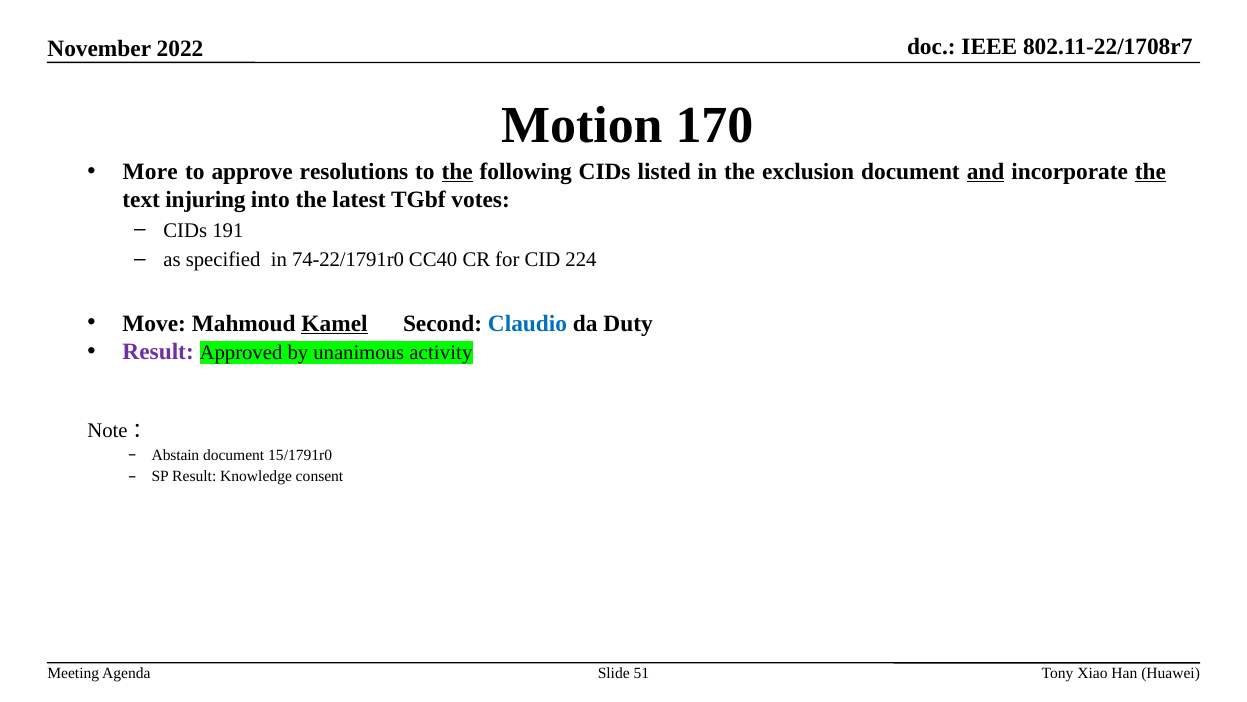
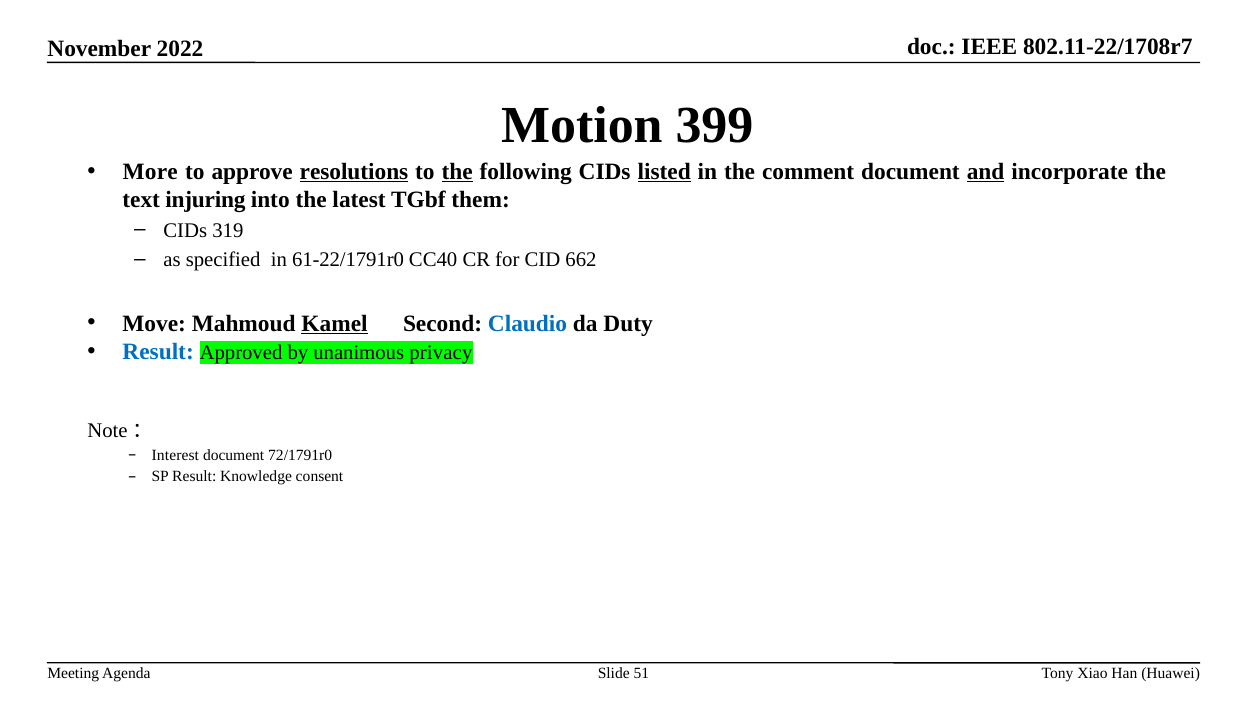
170: 170 -> 399 (714, 125)
resolutions underline: none -> present (354, 172)
listed underline: none -> present (664, 172)
exclusion: exclusion -> comment (808, 172)
the underline: present -> none (1150, 172)
votes: votes -> them (481, 200)
191: 191 -> 319 (228, 230)
74-22/1791r0: 74-22/1791r0 -> 61-22/1791r0 (348, 259)
224: 224 -> 662 (581, 259)
Result colour: purple -> blue (158, 351)
activity: activity -> privacy (441, 352)
Abstain: Abstain -> Interest (175, 455)
15/1791r0: 15/1791r0 -> 72/1791r0 (300, 455)
